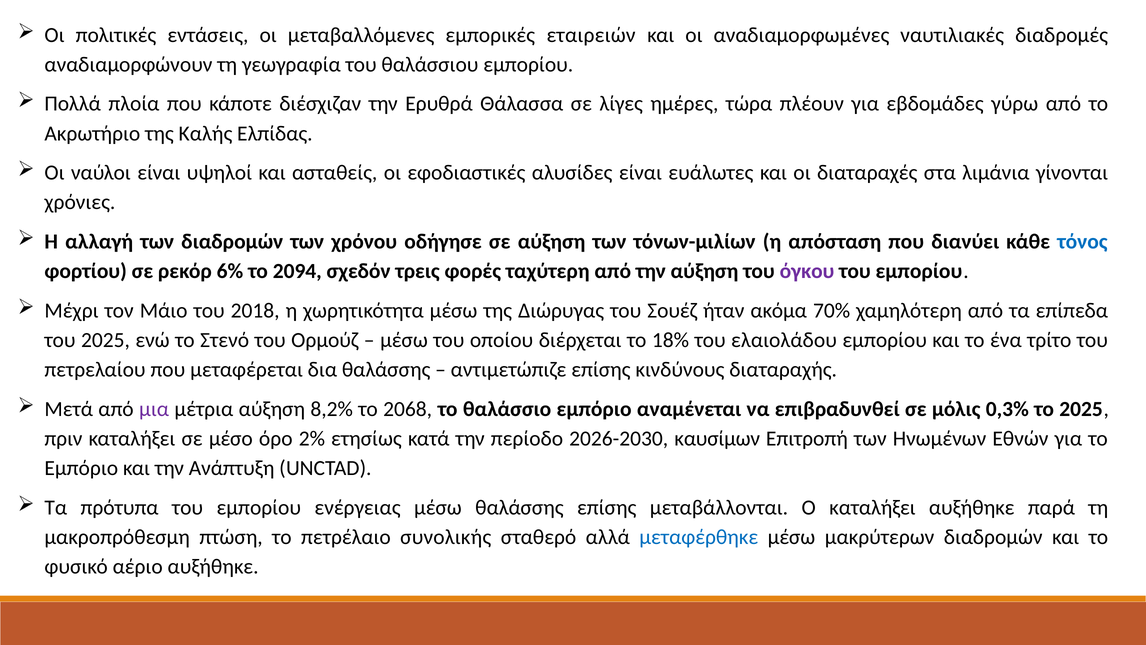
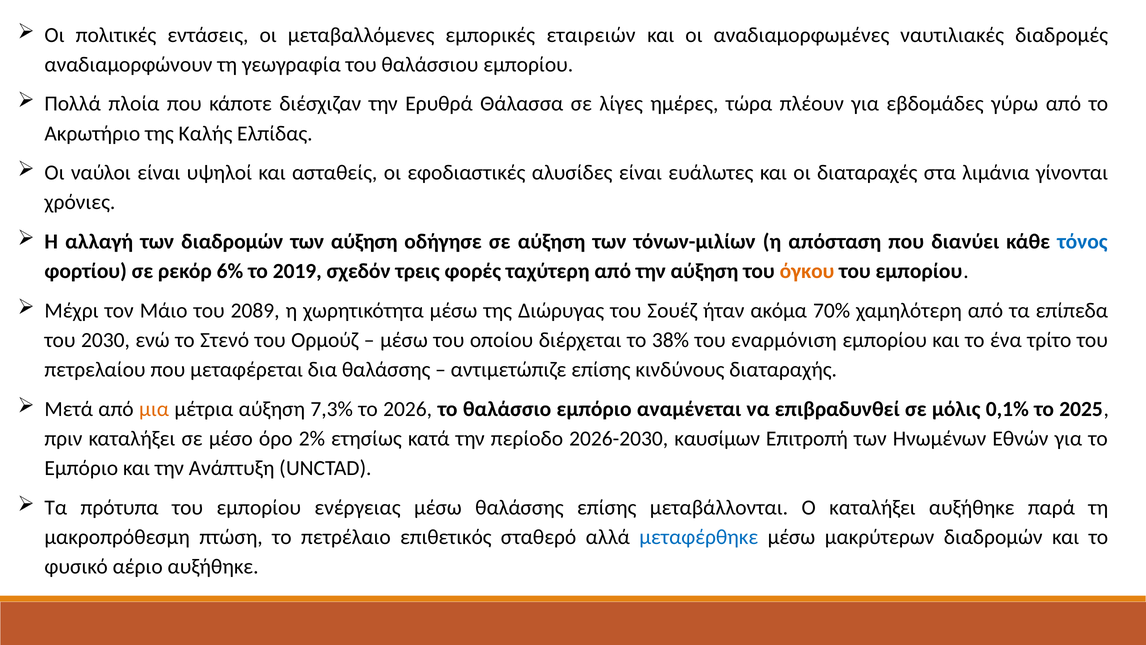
των χρόνου: χρόνου -> αύξηση (364, 241)
2094: 2094 -> 2019 (297, 271)
όγκου colour: purple -> orange (807, 271)
2018: 2018 -> 2089 (255, 310)
του 2025: 2025 -> 2030 (106, 340)
18%: 18% -> 38% (670, 340)
ελαιολάδου: ελαιολάδου -> εναρμόνιση (784, 340)
μια colour: purple -> orange (154, 409)
8,2%: 8,2% -> 7,3% (332, 409)
2068: 2068 -> 2026 (408, 409)
0,3%: 0,3% -> 0,1% (1007, 409)
συνολικής: συνολικής -> επιθετικός (446, 537)
